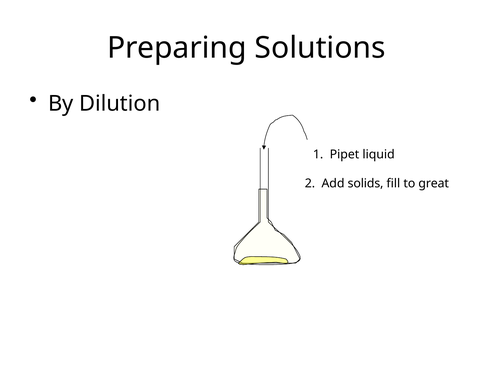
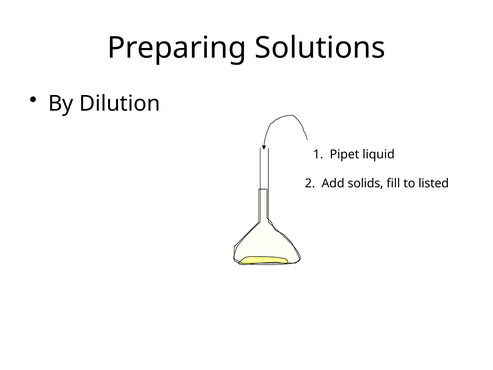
great: great -> listed (434, 183)
